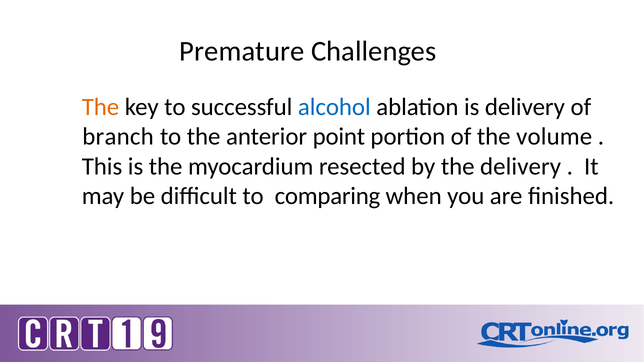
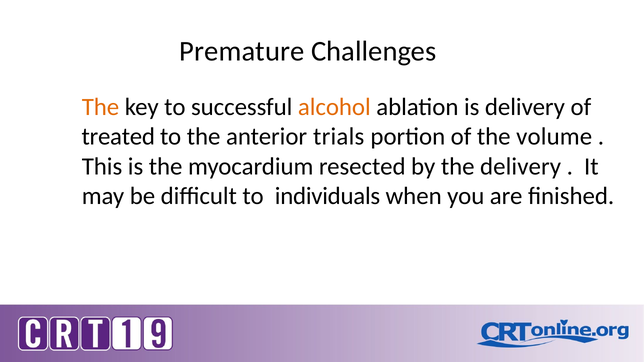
alcohol colour: blue -> orange (334, 107)
branch: branch -> treated (118, 137)
point: point -> trials (339, 137)
comparing: comparing -> individuals (328, 196)
